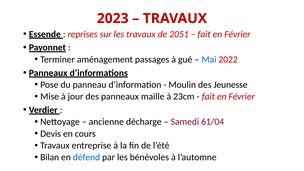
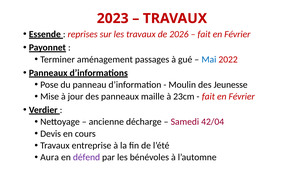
2051: 2051 -> 2026 (179, 34)
61/04: 61/04 -> 42/04 (213, 122)
Bilan: Bilan -> Aura (50, 157)
défend colour: blue -> purple (86, 157)
